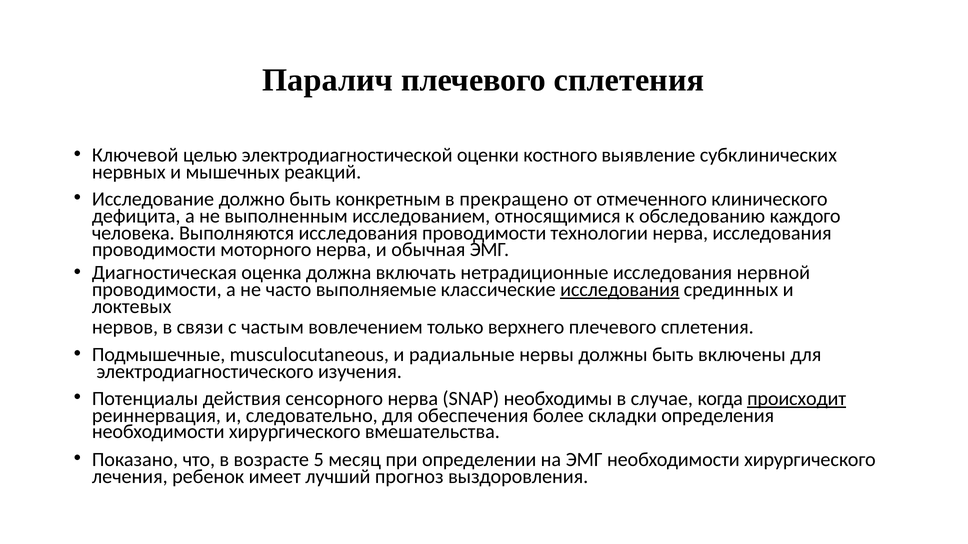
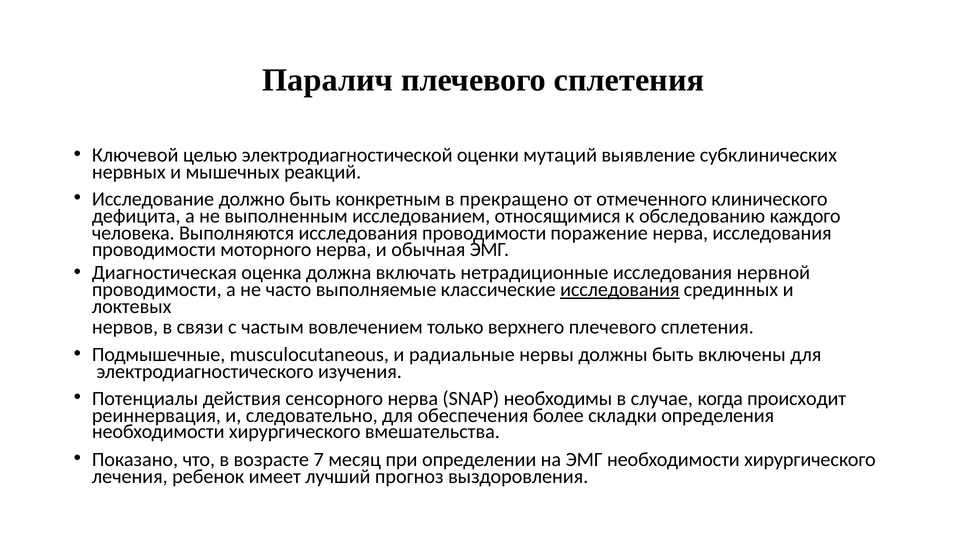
костного: костного -> мутаций (560, 155)
технологии: технологии -> поражение (599, 233)
происходит underline: present -> none (797, 399)
5: 5 -> 7 (319, 460)
